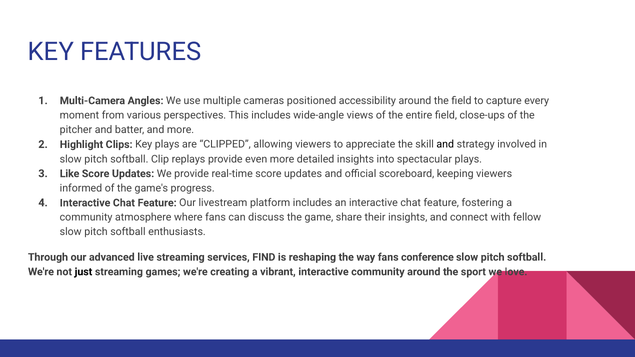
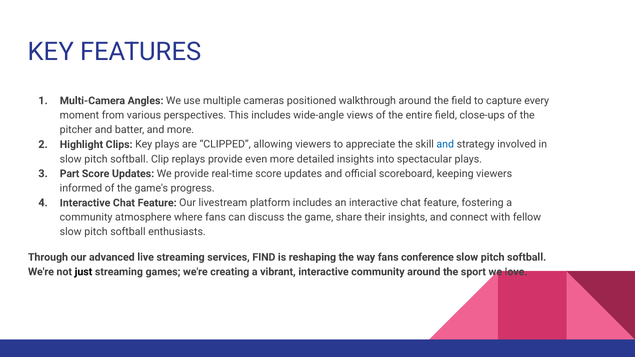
accessibility: accessibility -> walkthrough (367, 101)
and colour: black -> blue (445, 145)
Like: Like -> Part (70, 174)
